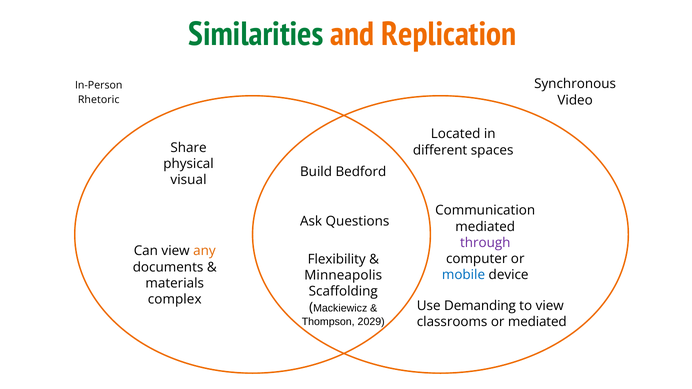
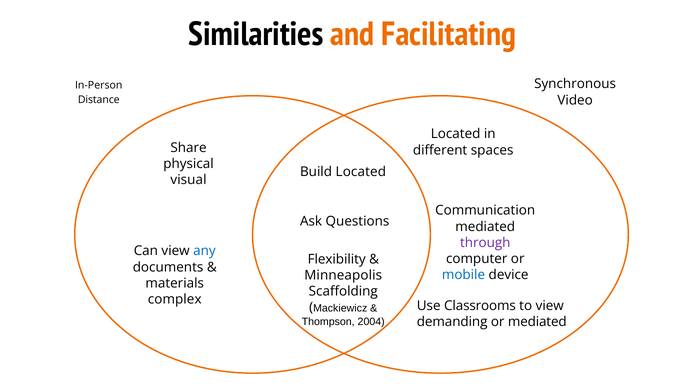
Similarities colour: green -> black (256, 34)
Replication: Replication -> Facilitating (449, 34)
Rhetoric: Rhetoric -> Distance (99, 100)
Build Bedford: Bedford -> Located (361, 172)
any colour: orange -> blue (204, 251)
Demanding: Demanding -> Classrooms (480, 306)
2029: 2029 -> 2004 (371, 322)
classrooms: classrooms -> demanding (452, 322)
